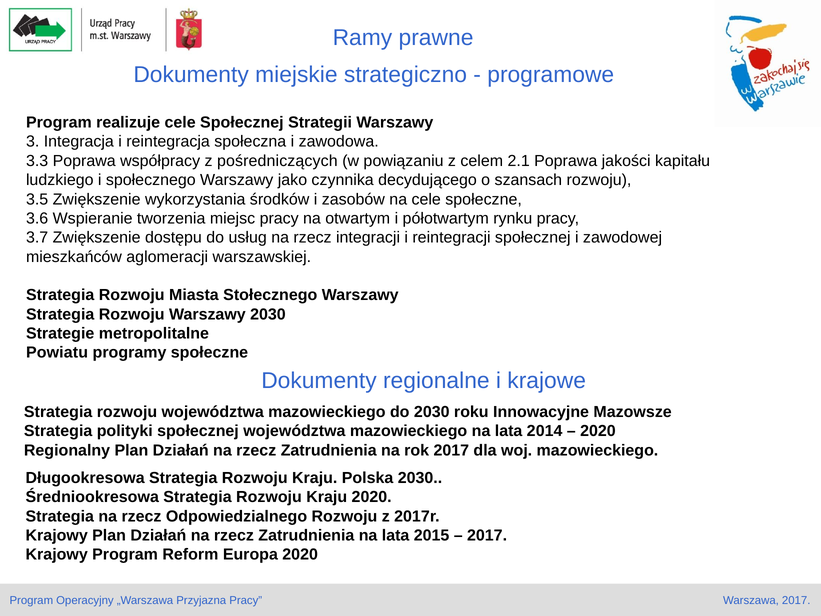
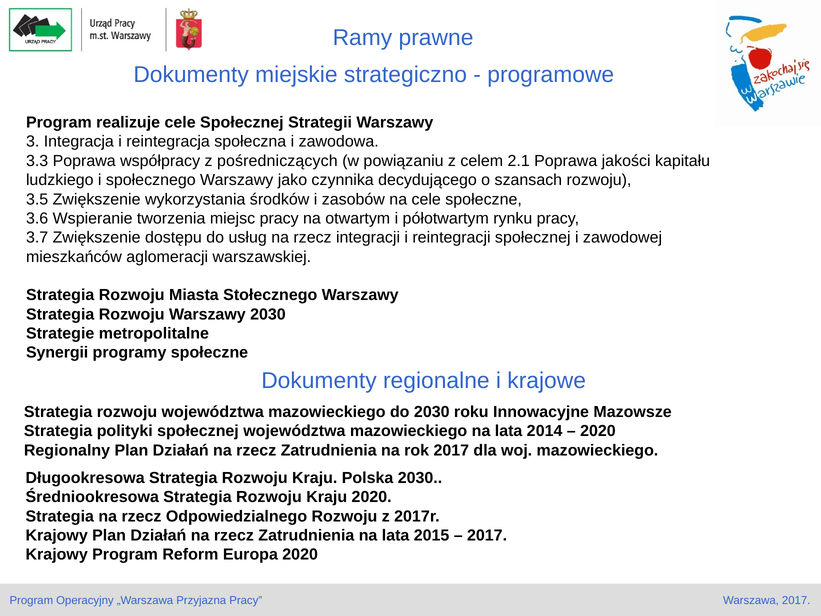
Powiatu: Powiatu -> Synergii (57, 353)
